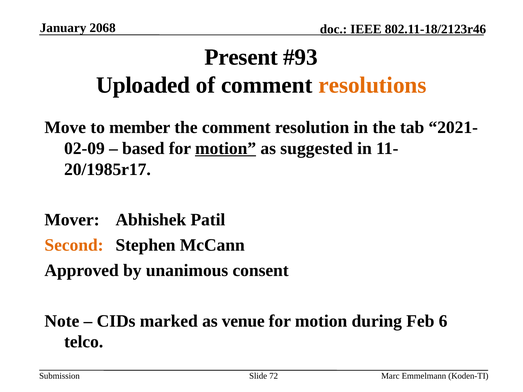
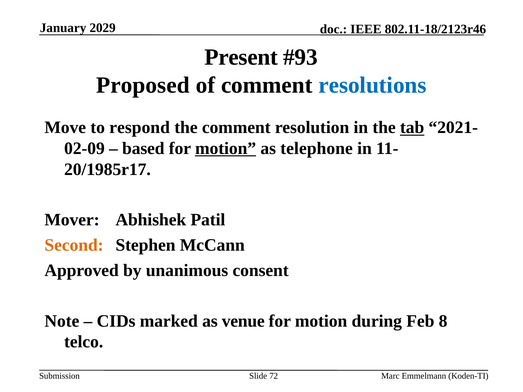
2068: 2068 -> 2029 (103, 28)
Uploaded: Uploaded -> Proposed (143, 85)
resolutions colour: orange -> blue (373, 85)
member: member -> respond (140, 128)
tab underline: none -> present (412, 128)
suggested: suggested -> telephone (317, 149)
6: 6 -> 8 (443, 321)
